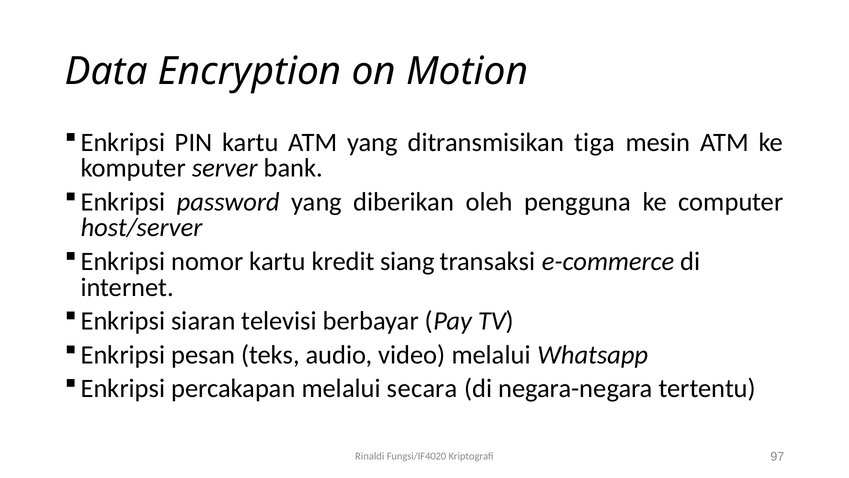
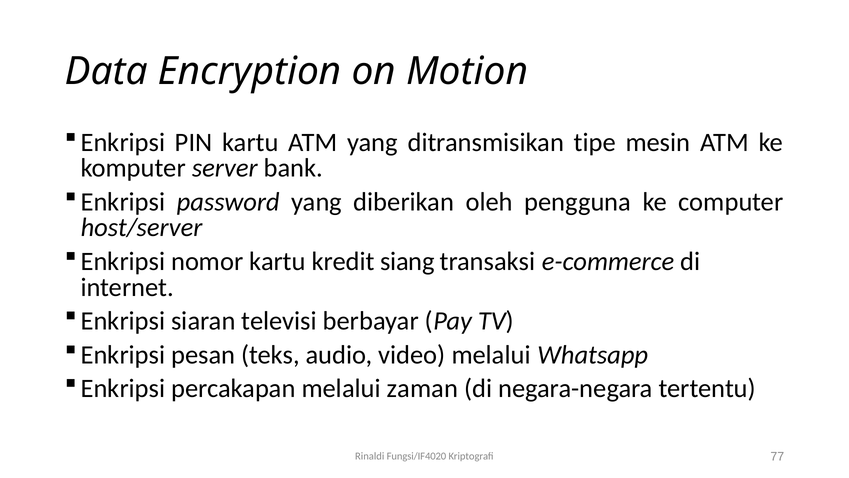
tiga: tiga -> tipe (595, 142)
secara: secara -> zaman (422, 388)
97: 97 -> 77 (777, 456)
